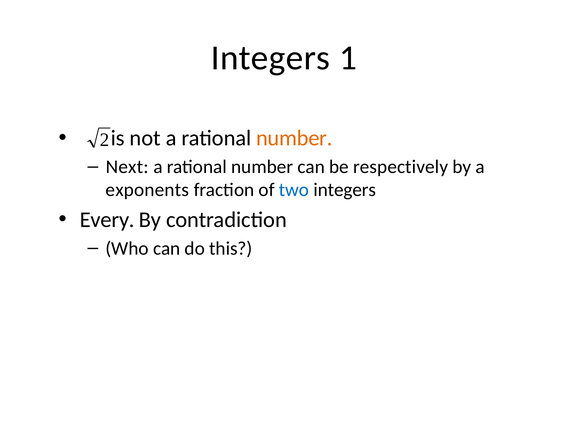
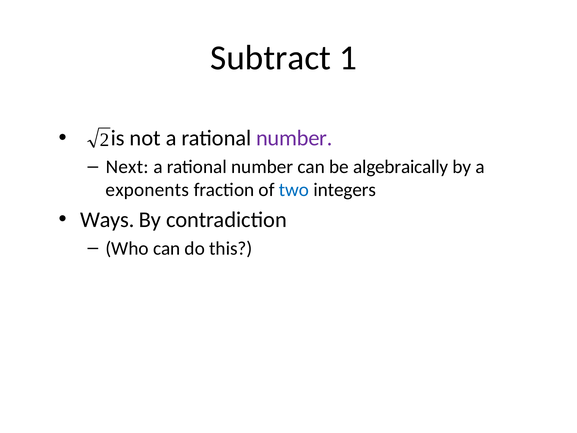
Integers: Integers -> Subtract (271, 58)
number colour: orange -> purple (294, 138)
respectively: respectively -> algebraically (401, 167)
Every: Every -> Ways (107, 220)
